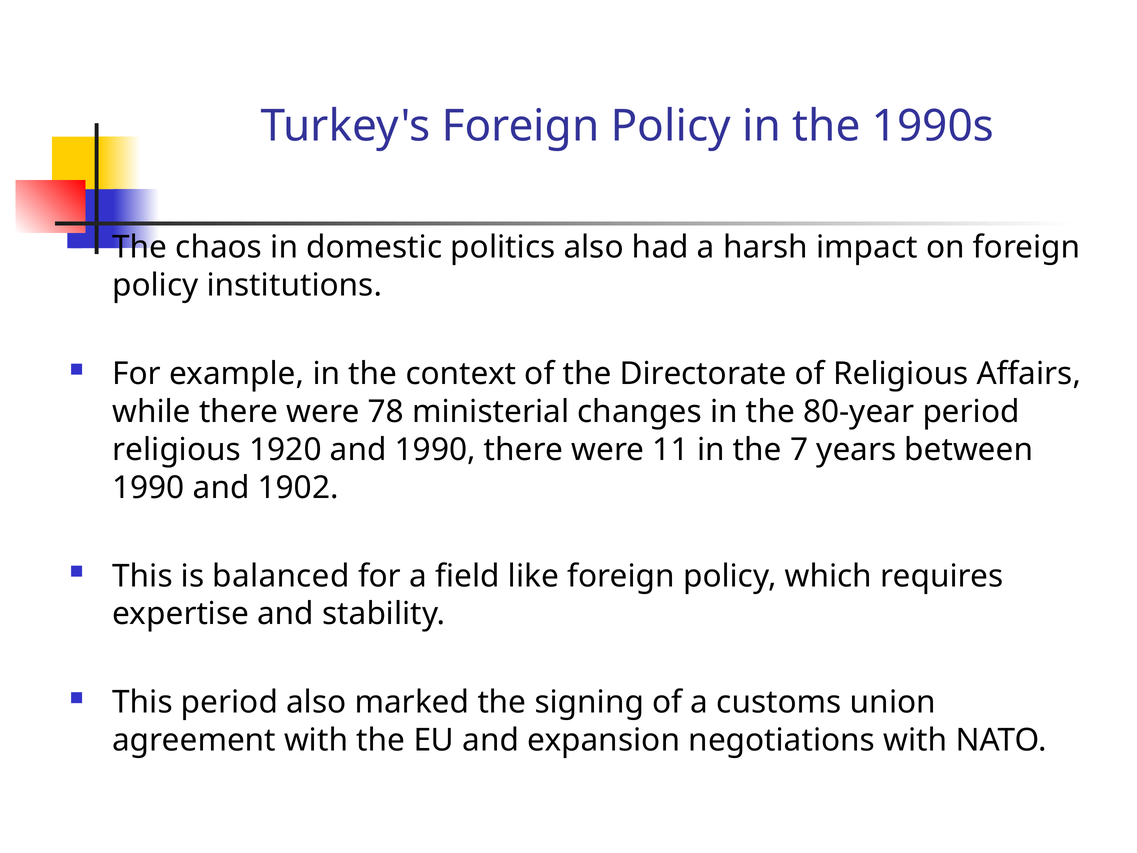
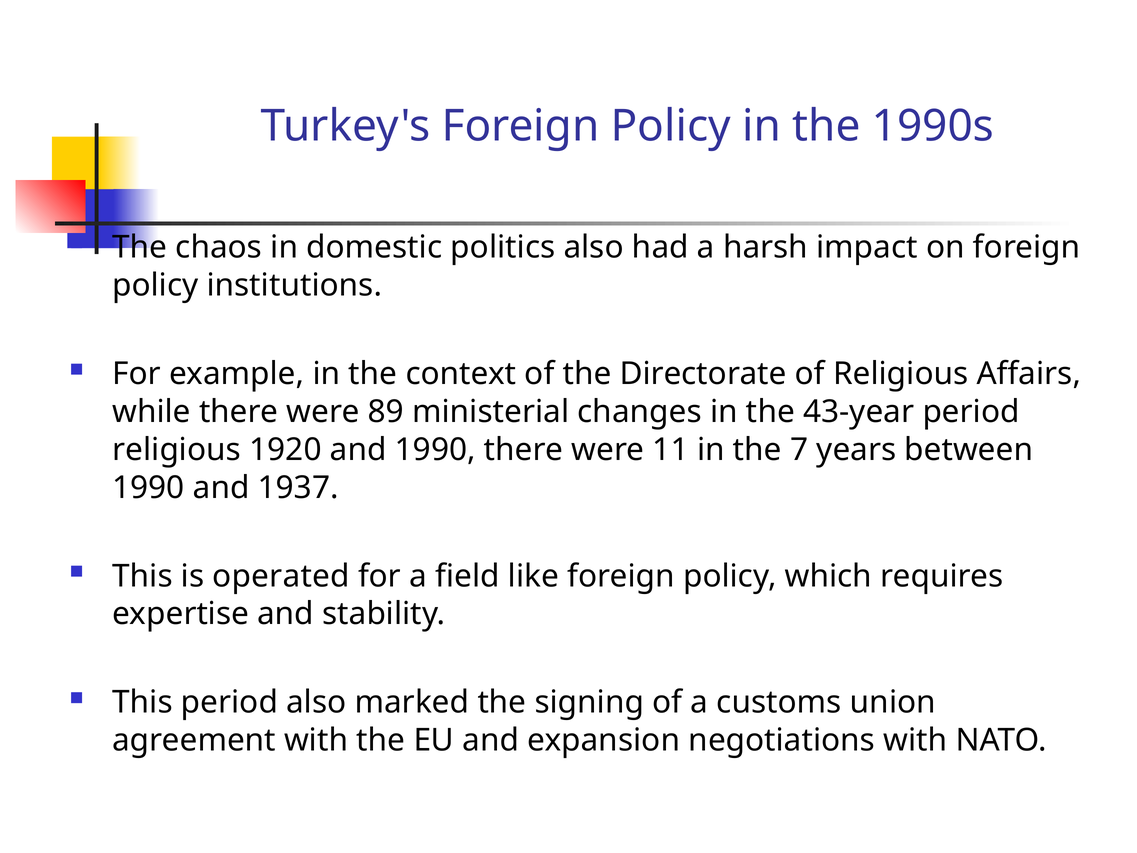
78: 78 -> 89 (386, 412)
80-year: 80-year -> 43-year (859, 412)
1902: 1902 -> 1937 (298, 487)
balanced: balanced -> operated (281, 576)
